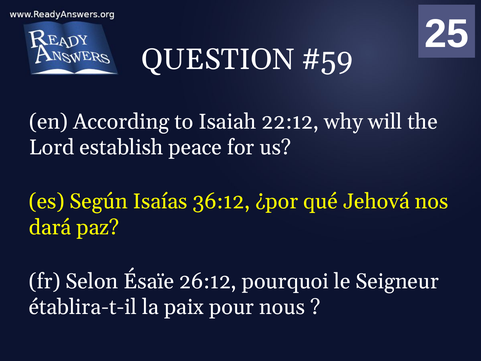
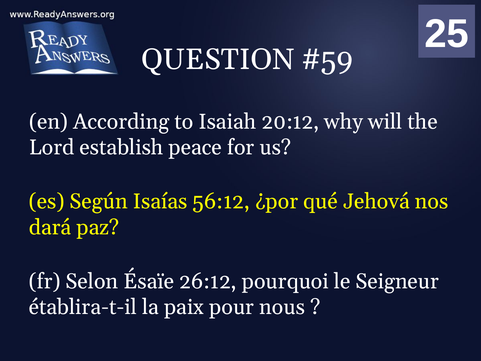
22:12: 22:12 -> 20:12 (290, 122)
36:12: 36:12 -> 56:12 (221, 201)
